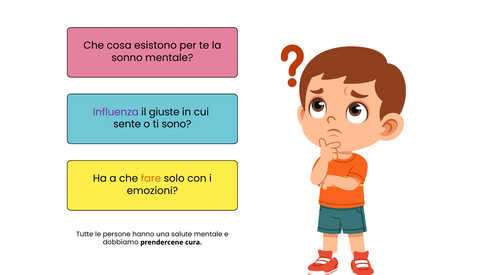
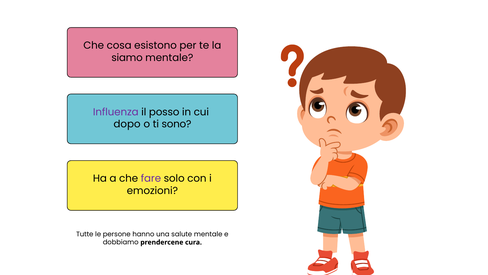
sonno: sonno -> siamo (127, 58)
giuste: giuste -> posso (164, 112)
sente: sente -> dopo (127, 124)
fare colour: orange -> purple (151, 178)
